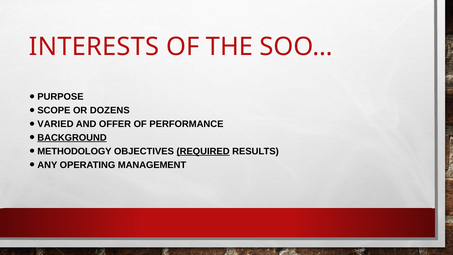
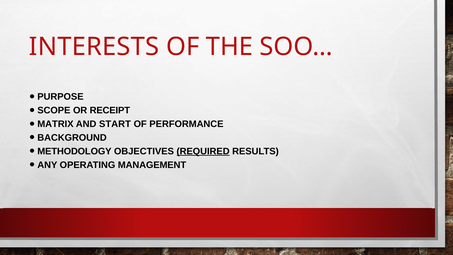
DOZENS: DOZENS -> RECEIPT (110, 110)
VARIED: VARIED -> MATRIX (55, 124)
OFFER: OFFER -> START (115, 124)
BACKGROUND underline: present -> none (72, 138)
